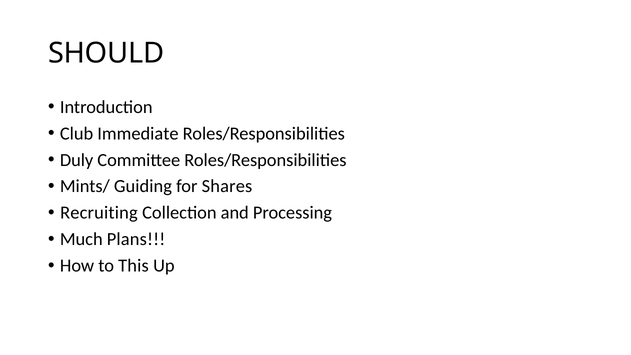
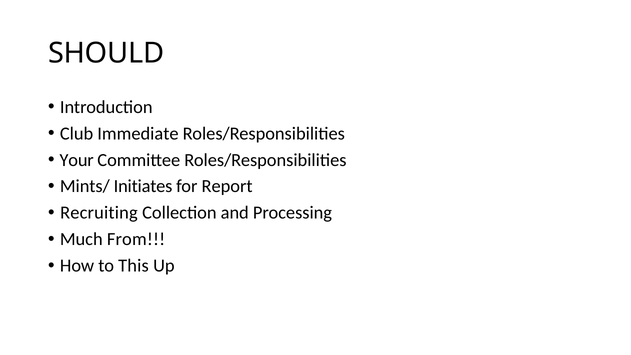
Duly: Duly -> Your (77, 160)
Guiding: Guiding -> Initiates (143, 186)
Shares: Shares -> Report (227, 186)
Plans: Plans -> From (136, 239)
